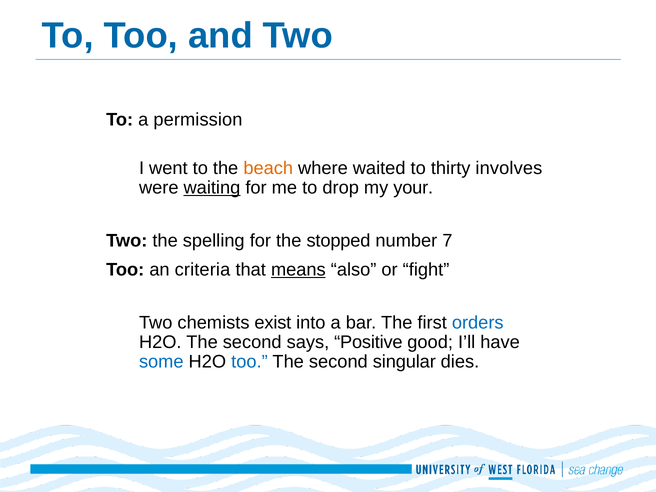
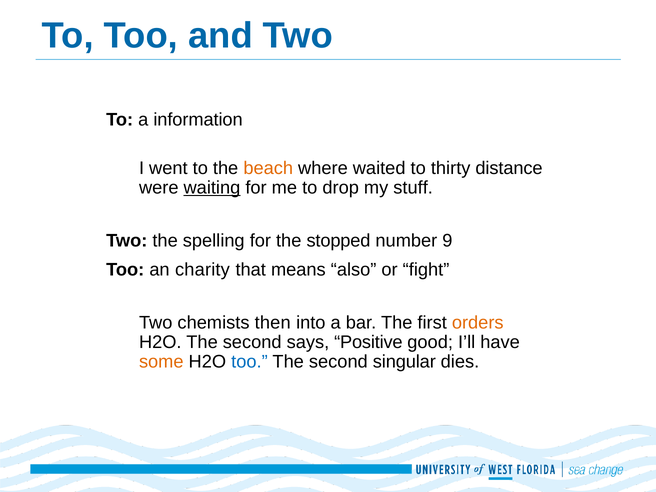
permission: permission -> information (198, 120)
involves: involves -> distance (509, 168)
your: your -> stuff (413, 188)
7: 7 -> 9 (447, 241)
criteria: criteria -> charity (202, 270)
means underline: present -> none (298, 270)
exist: exist -> then (273, 323)
orders colour: blue -> orange (478, 323)
some colour: blue -> orange (161, 362)
